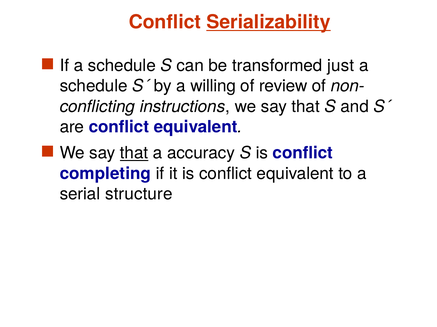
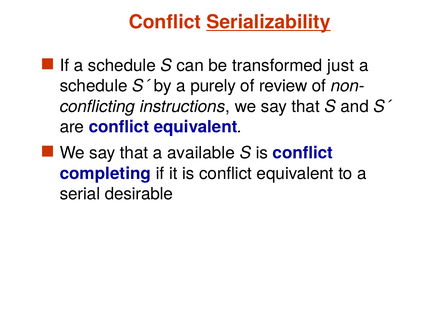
willing: willing -> purely (213, 86)
that underline: present -> none (134, 153)
accuracy: accuracy -> available (201, 153)
structure: structure -> desirable (139, 194)
